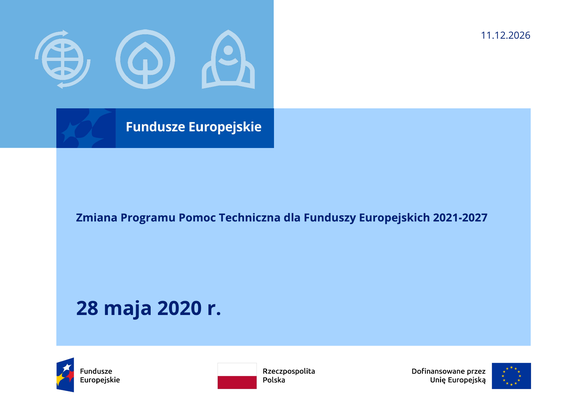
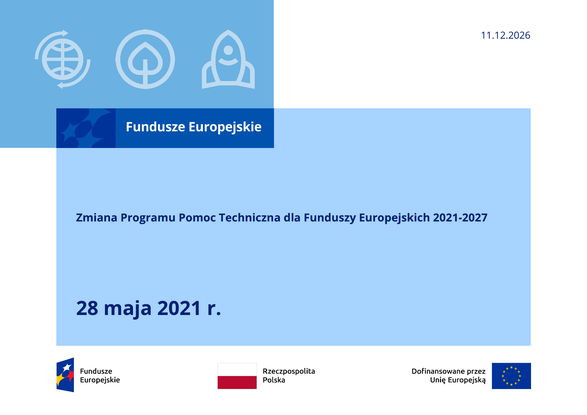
2020: 2020 -> 2021 (179, 309)
